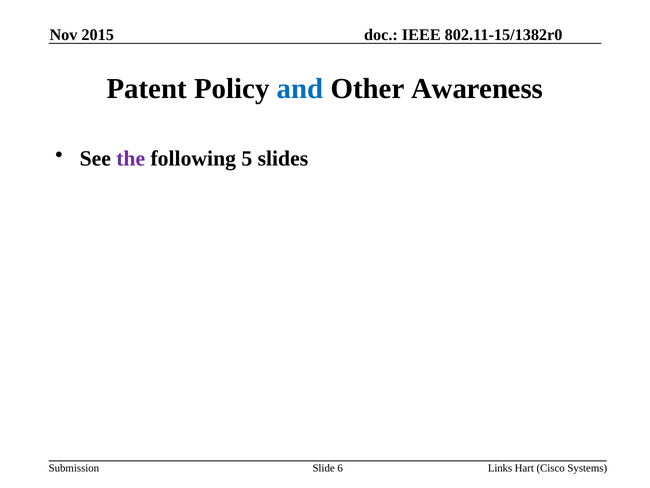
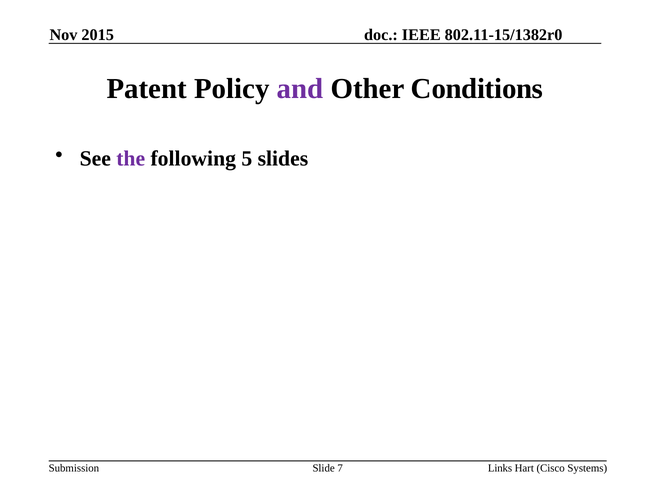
and colour: blue -> purple (300, 89)
Awareness: Awareness -> Conditions (477, 89)
6: 6 -> 7 (340, 468)
